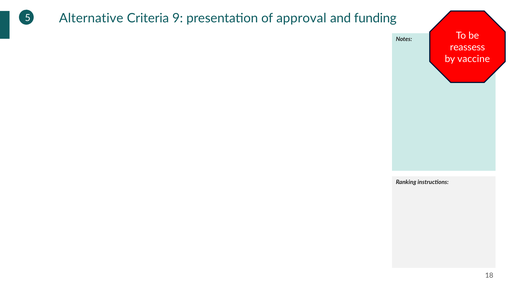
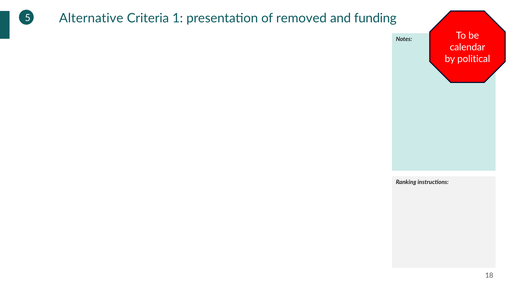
9: 9 -> 1 (178, 18)
approval: approval -> removed (301, 18)
reassess: reassess -> calendar (468, 47)
vaccine: vaccine -> political (474, 59)
